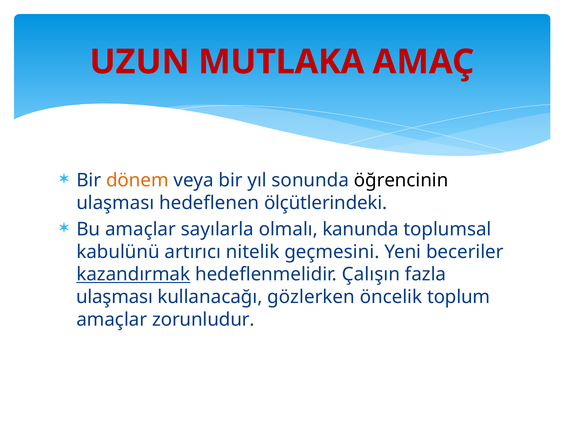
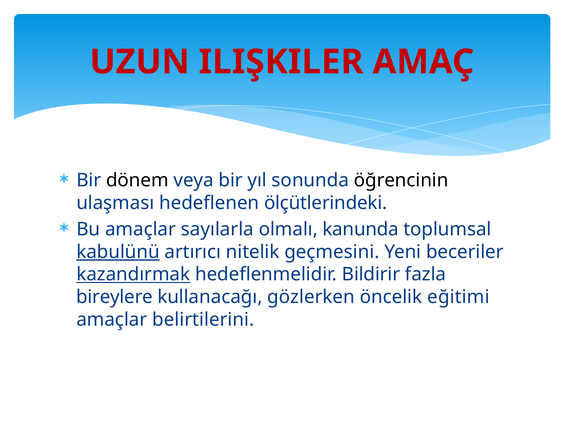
MUTLAKA: MUTLAKA -> ILIŞKILER (281, 62)
dönem colour: orange -> black (137, 180)
kabulünü underline: none -> present (118, 252)
Çalışın: Çalışın -> Bildirir (371, 274)
ulaşması: ulaşması -> bireylere (115, 297)
toplum: toplum -> eğitimi (458, 297)
zorunludur: zorunludur -> belirtilerini (203, 320)
